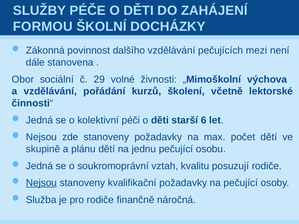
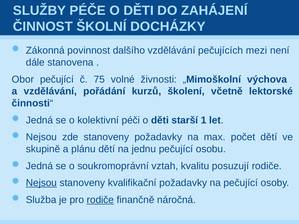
FORMOU: FORMOU -> ČINNOST (43, 27)
Obor sociální: sociální -> pečující (57, 79)
29: 29 -> 75 (99, 79)
6: 6 -> 1 (204, 120)
rodiče underline: none -> present (100, 200)
